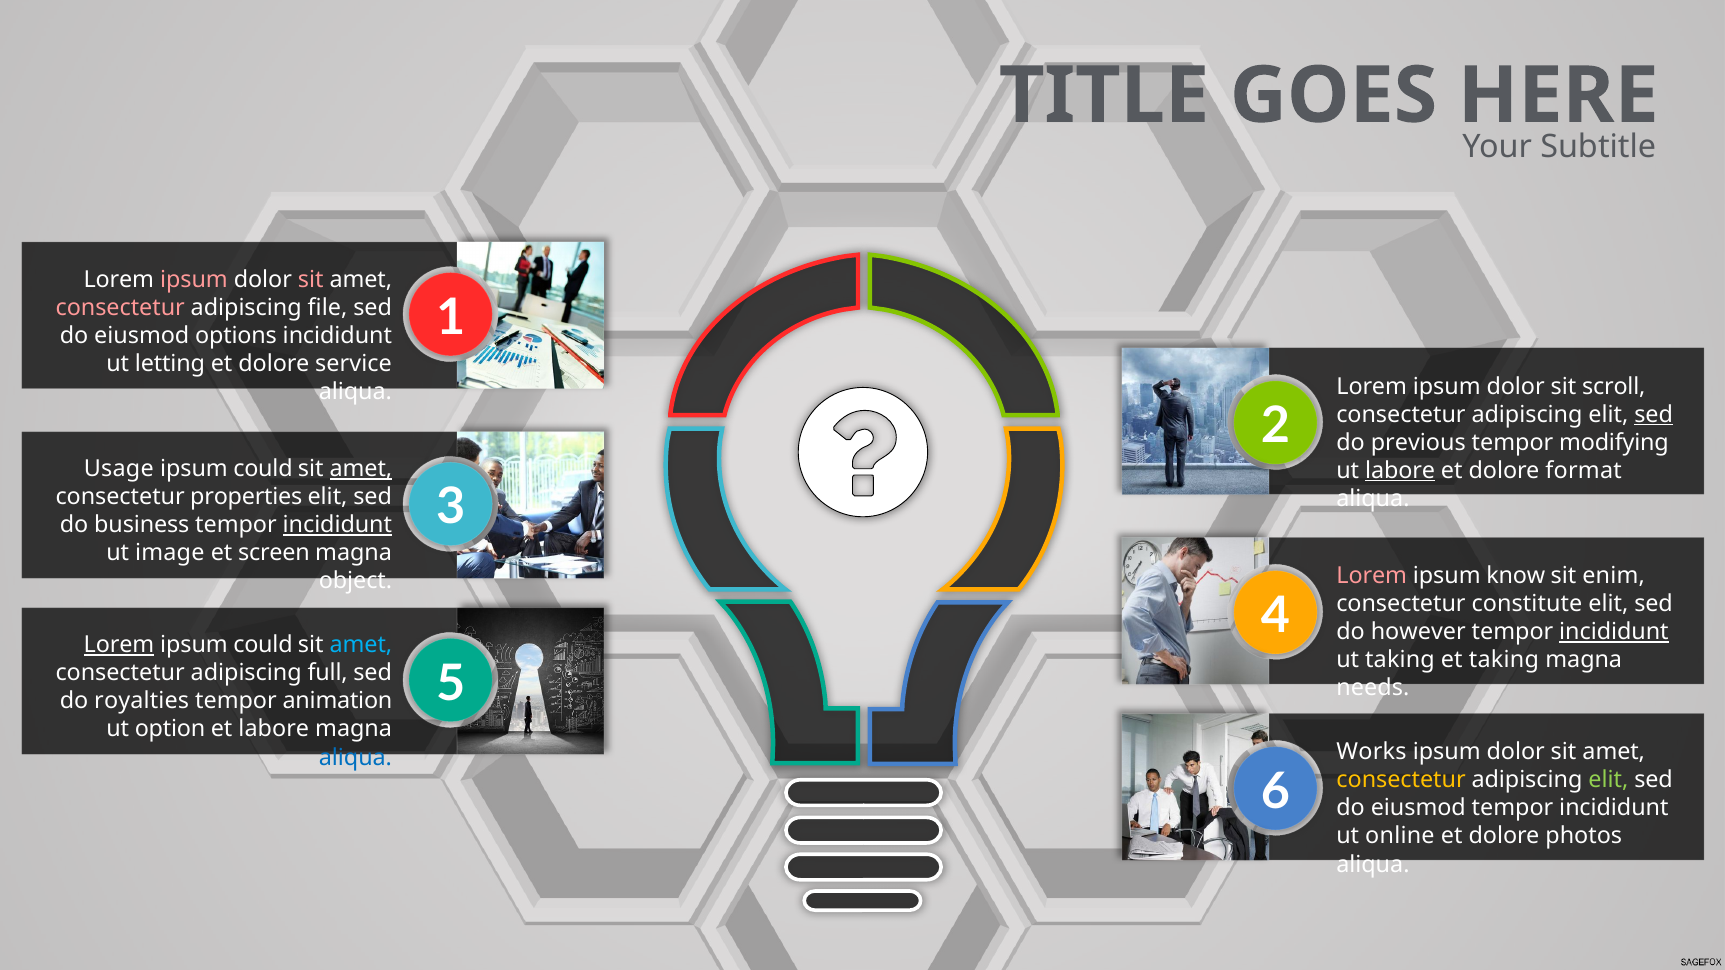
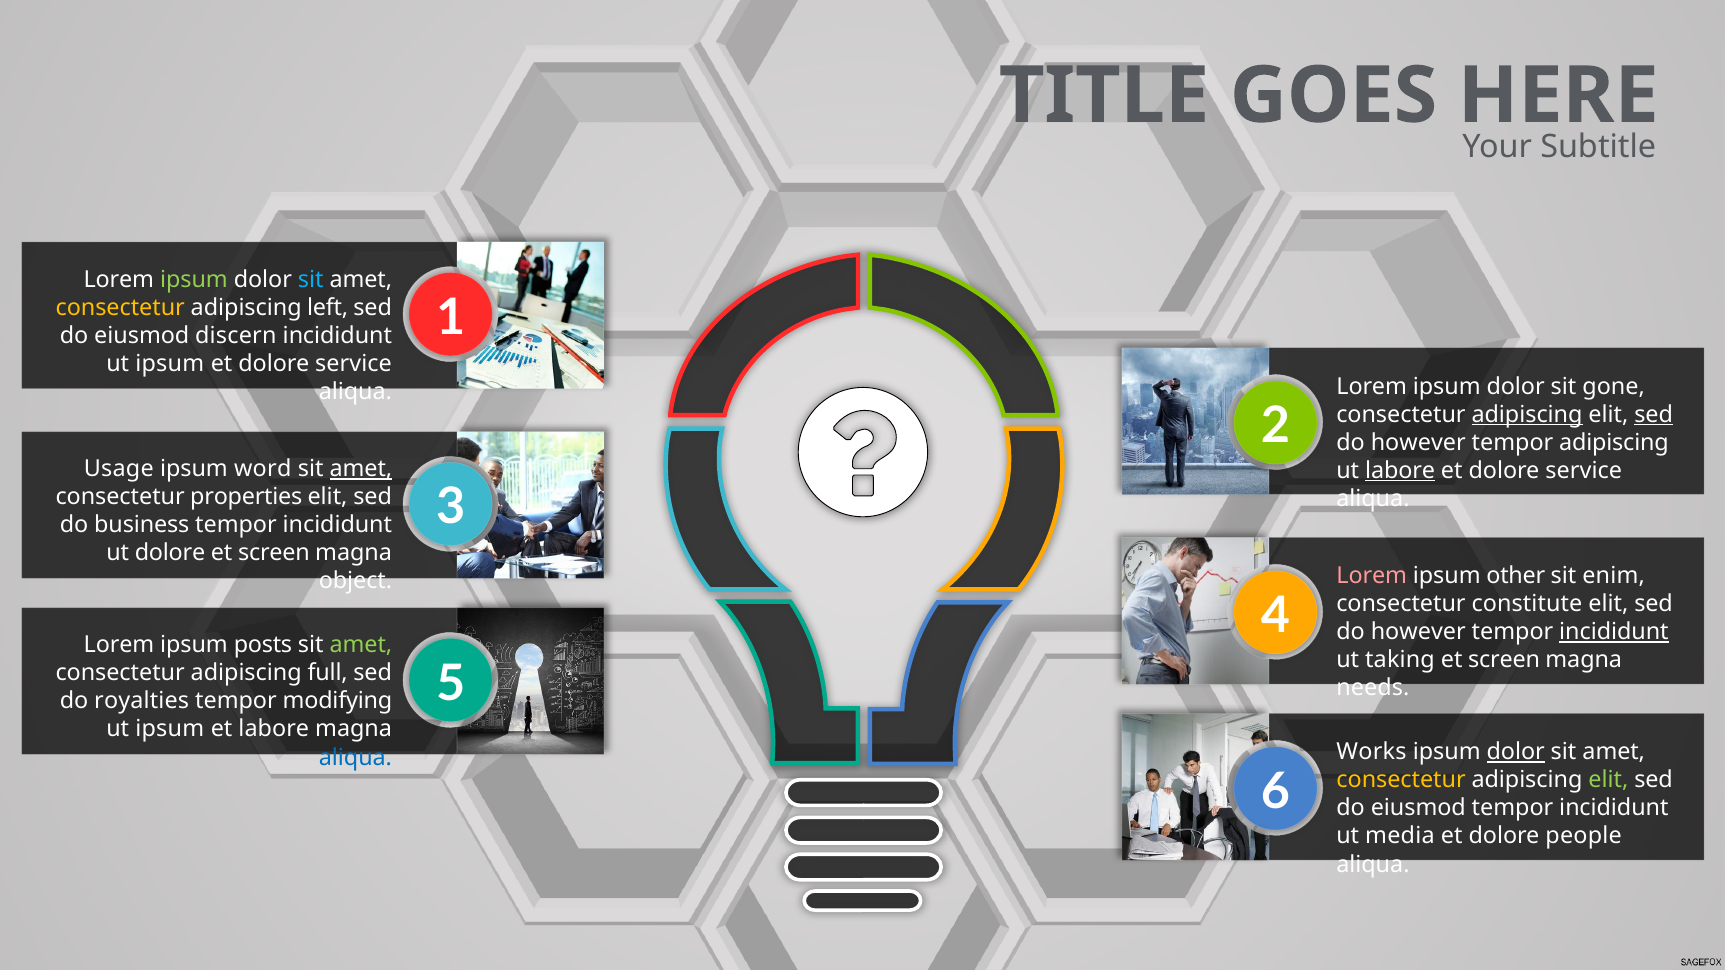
ipsum colour: pink -> light green (194, 279)
sit colour: pink -> light blue (311, 279)
consectetur colour: pink -> yellow (120, 307)
file: file -> left (328, 307)
options: options -> discern (236, 336)
letting: letting -> ipsum (170, 364)
scroll: scroll -> gone (1614, 386)
adipiscing underline: none -> present (1527, 414)
previous: previous -> however (1418, 443)
tempor modifying: modifying -> adipiscing (1614, 443)
could: could -> word (263, 469)
format: format -> service (1584, 471)
incididunt underline: present -> none (337, 525)
ut image: image -> dolore (170, 553)
know: know -> other (1516, 576)
Lorem underline: present -> none (119, 645)
could: could -> posts (263, 645)
amet colour: light blue -> light green (361, 645)
taking: taking -> screen (1504, 660)
animation: animation -> modifying (337, 701)
option: option -> ipsum (170, 730)
dolor underline: none -> present (1516, 752)
online: online -> media (1400, 837)
photos: photos -> people (1584, 837)
